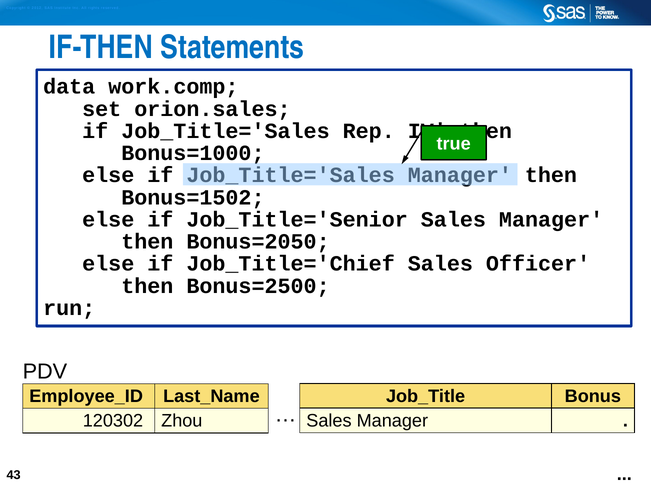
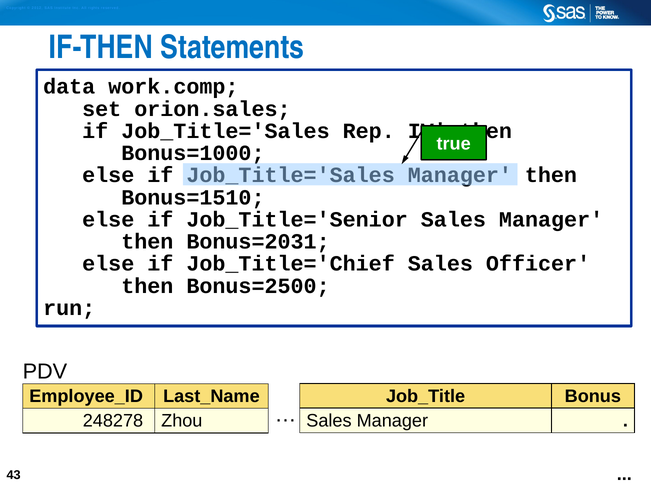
Bonus=1502: Bonus=1502 -> Bonus=1510 (193, 197)
Bonus=2050: Bonus=2050 -> Bonus=2031 (258, 242)
120302: 120302 -> 248278 (113, 421)
